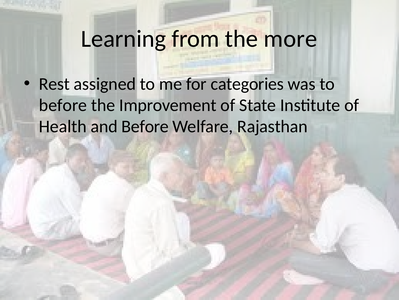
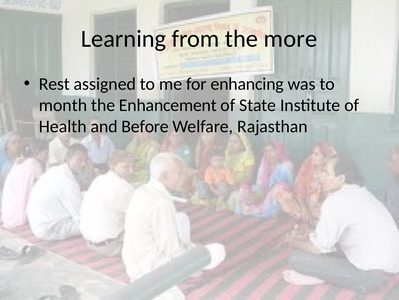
categories: categories -> enhancing (247, 84)
before: before -> month (63, 105)
Improvement: Improvement -> Enhancement (168, 105)
